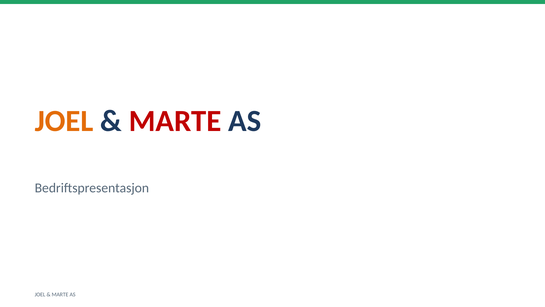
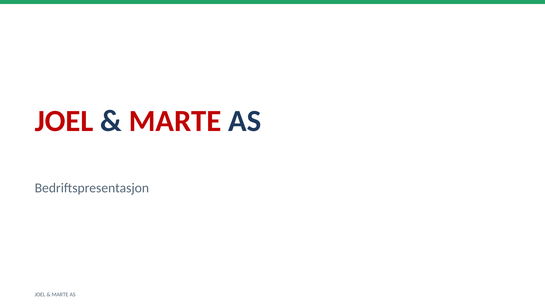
JOEL colour: orange -> red (64, 121)
